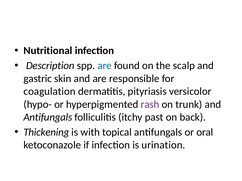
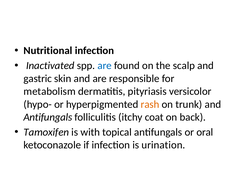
Description: Description -> Inactivated (50, 66)
coagulation: coagulation -> metabolism (50, 92)
rash colour: purple -> orange (150, 105)
past: past -> coat (154, 117)
Thickening: Thickening -> Tamoxifen (46, 133)
